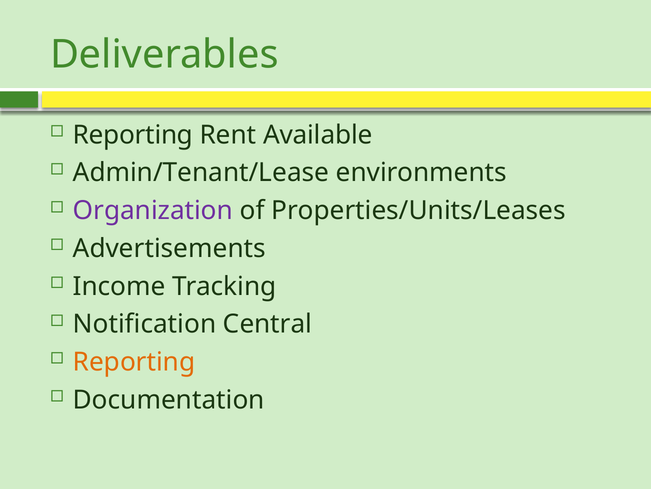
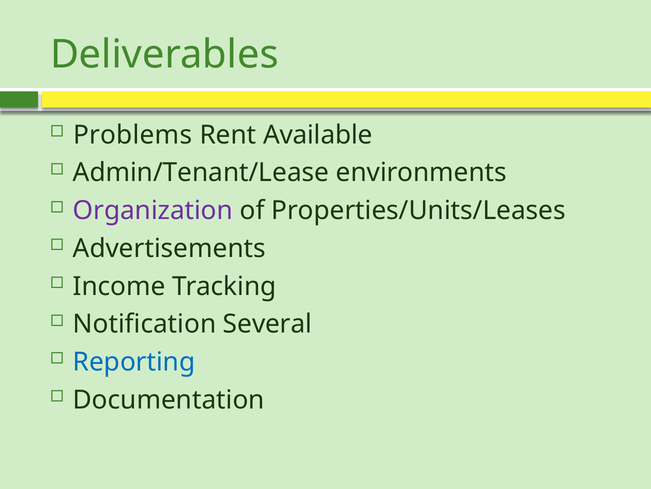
Reporting: Reporting -> Problems (133, 135)
Central: Central -> Several (268, 324)
Reporting colour: orange -> blue (134, 362)
